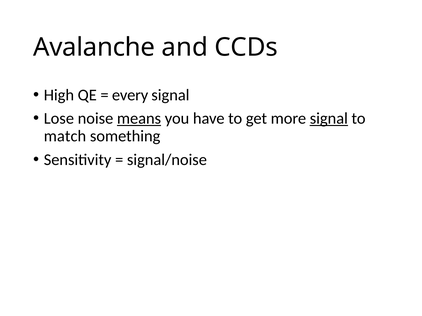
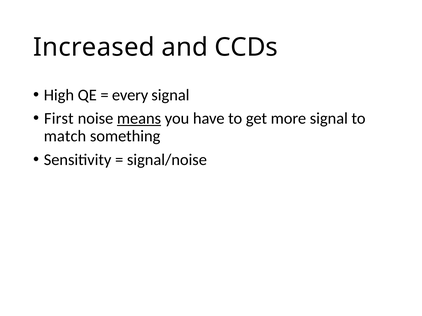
Avalanche: Avalanche -> Increased (94, 47)
Lose: Lose -> First (59, 119)
signal underline: present -> none (329, 119)
